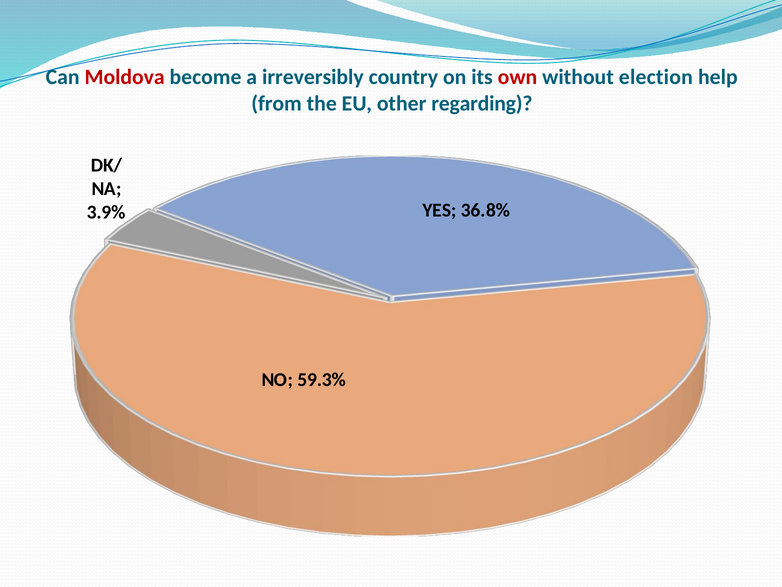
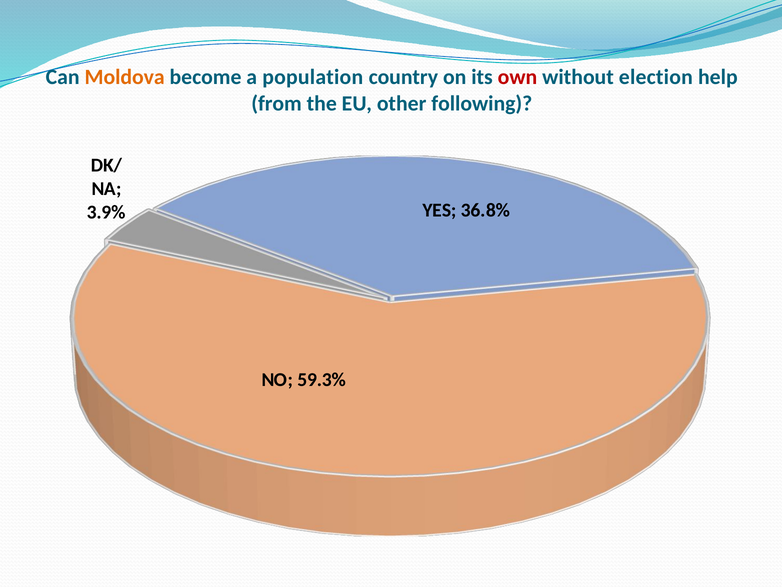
Moldova colour: red -> orange (125, 77)
irreversibly: irreversibly -> population (313, 77)
regarding: regarding -> following (482, 103)
